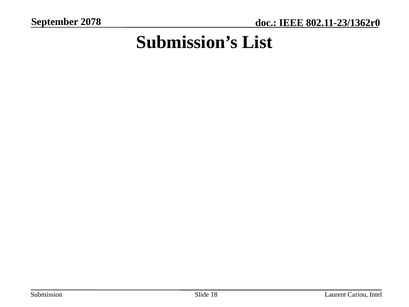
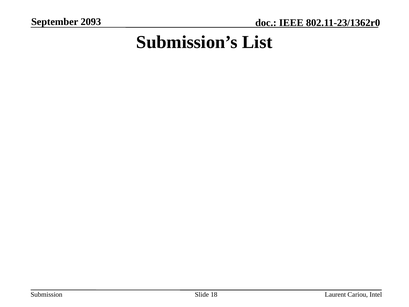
2078: 2078 -> 2093 (91, 22)
